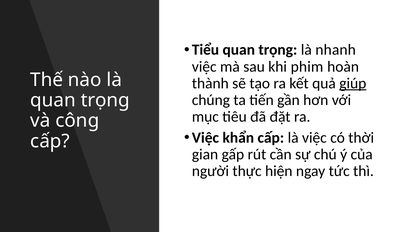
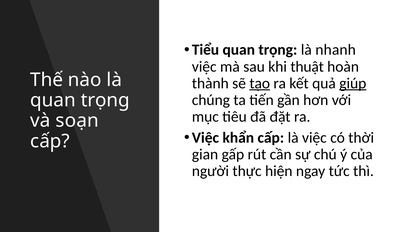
phim: phim -> thuật (307, 67)
tạo underline: none -> present (260, 83)
công: công -> soạn (77, 121)
